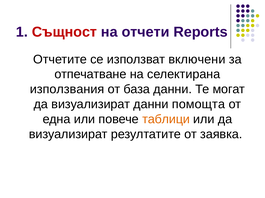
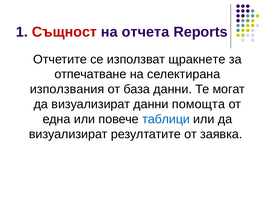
отчети: отчети -> отчета (145, 32)
включени: включени -> щракнете (197, 60)
таблици colour: orange -> blue (166, 120)
